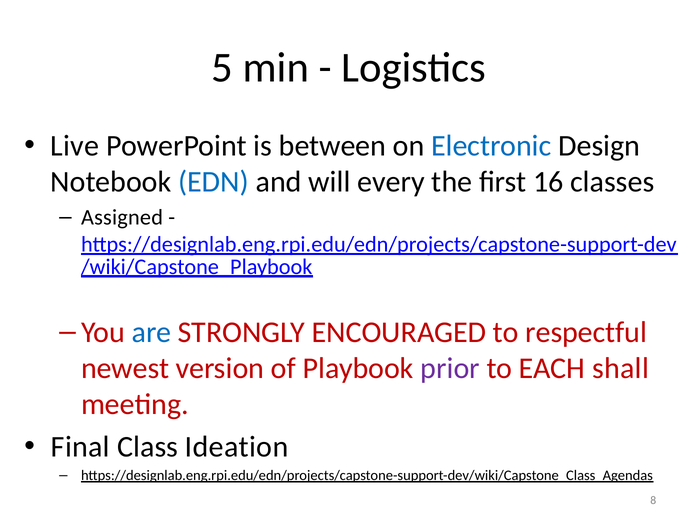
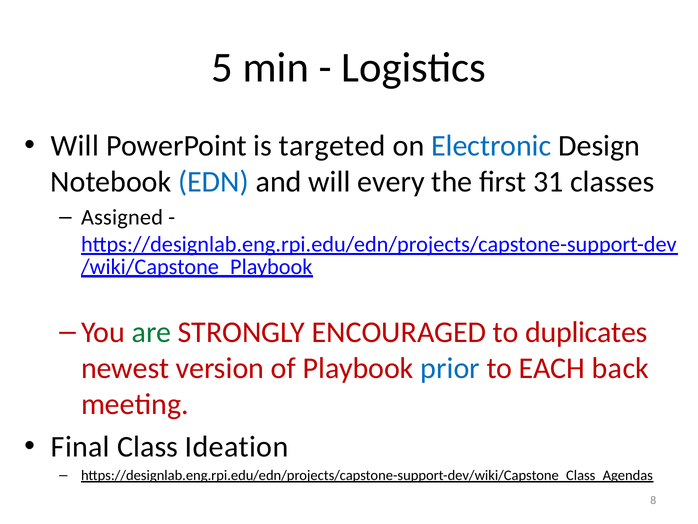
Live: Live -> Will (75, 146)
between: between -> targeted (332, 146)
16: 16 -> 31 (548, 182)
are colour: blue -> green (152, 332)
respectful: respectful -> duplicates (586, 332)
prior colour: purple -> blue (450, 368)
shall: shall -> back (621, 368)
